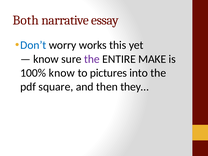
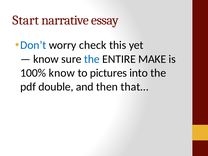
Both: Both -> Start (26, 20)
works: works -> check (93, 45)
the colour: purple -> blue (92, 59)
square: square -> double (56, 87)
they…: they… -> that… (134, 87)
